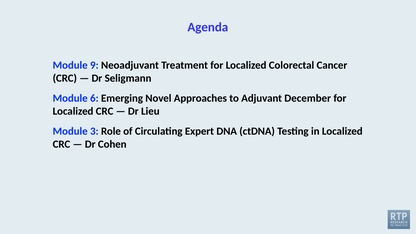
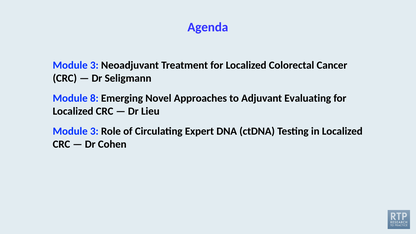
9: 9 -> 3 (94, 65)
6: 6 -> 8 (94, 98)
December: December -> Evaluating (308, 98)
